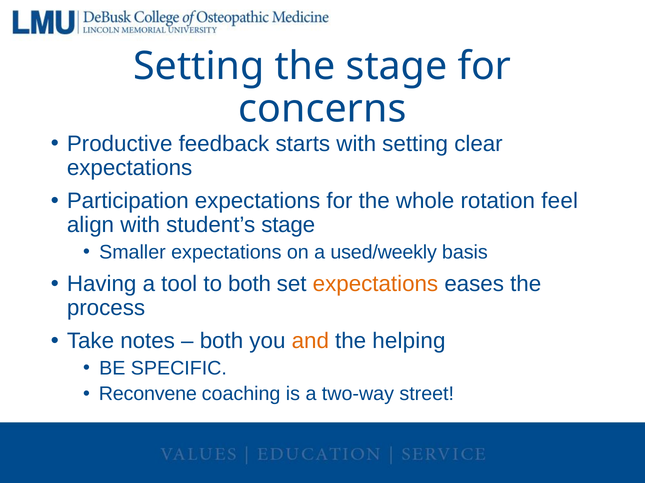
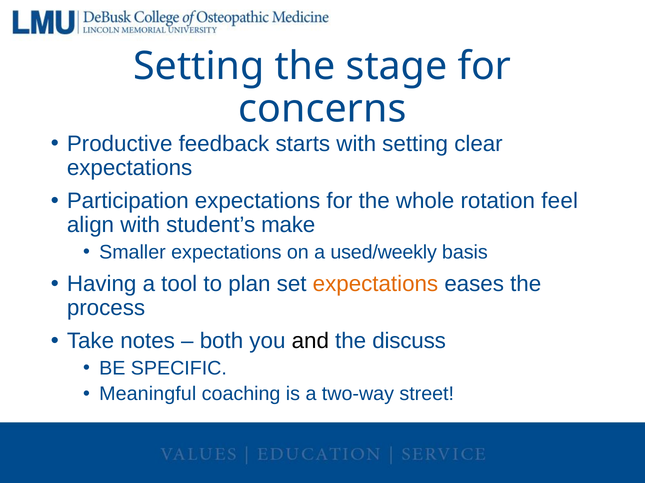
student’s stage: stage -> make (288, 225)
to both: both -> plan (249, 284)
and colour: orange -> black (310, 342)
helping: helping -> discuss (409, 342)
Reconvene: Reconvene -> Meaningful (148, 395)
